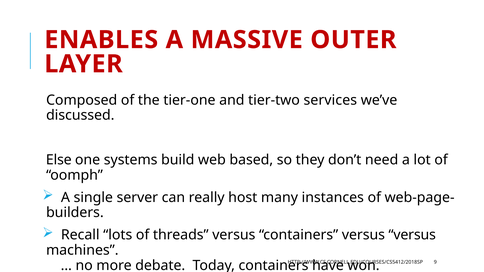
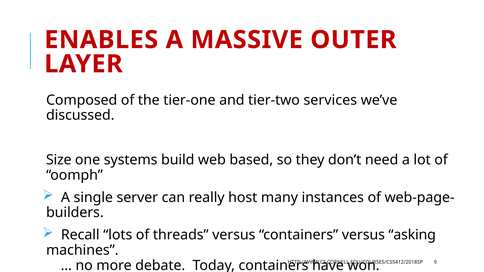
Else: Else -> Size (59, 160)
versus versus: versus -> asking (412, 235)
